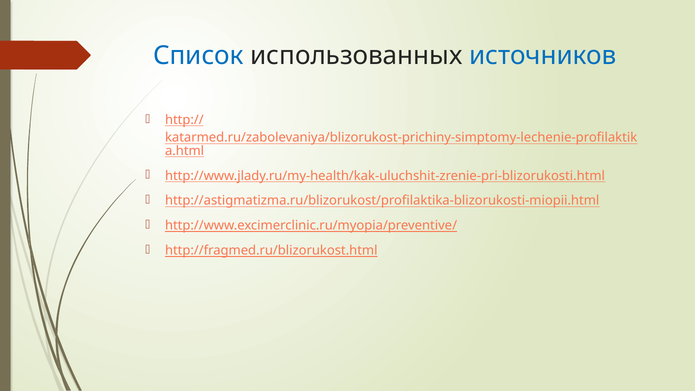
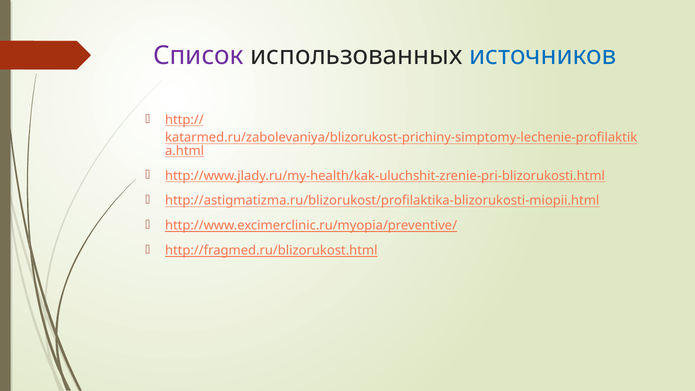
Список colour: blue -> purple (198, 56)
